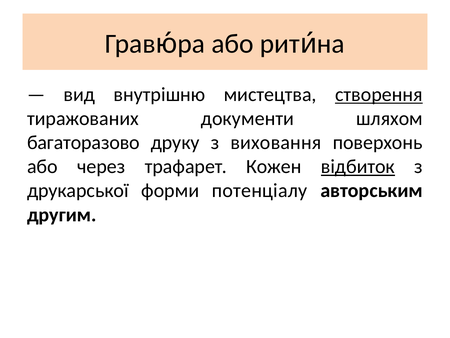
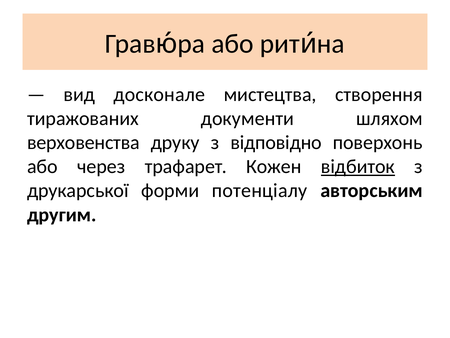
внутрішню: внутрішню -> досконале (159, 94)
створення underline: present -> none (379, 94)
багаторазово: багаторазово -> верховенства (83, 142)
виховання: виховання -> відповідно (276, 142)
